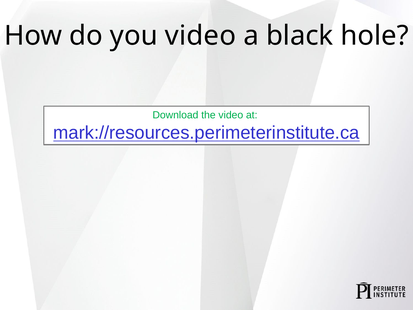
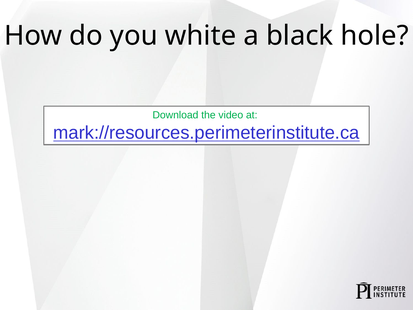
you video: video -> white (201, 36)
